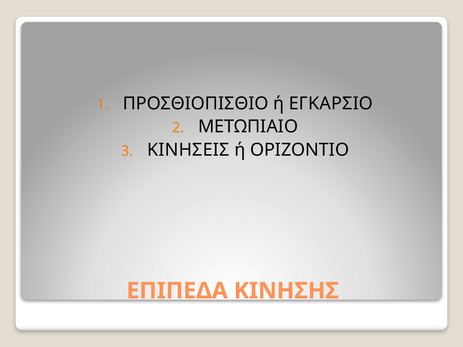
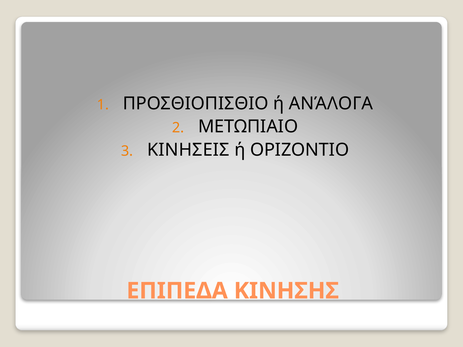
ΕΓΚΑΡΣΙΟ: ΕΓΚΑΡΣΙΟ -> ΑΝΆΛΟΓΑ (331, 103)
